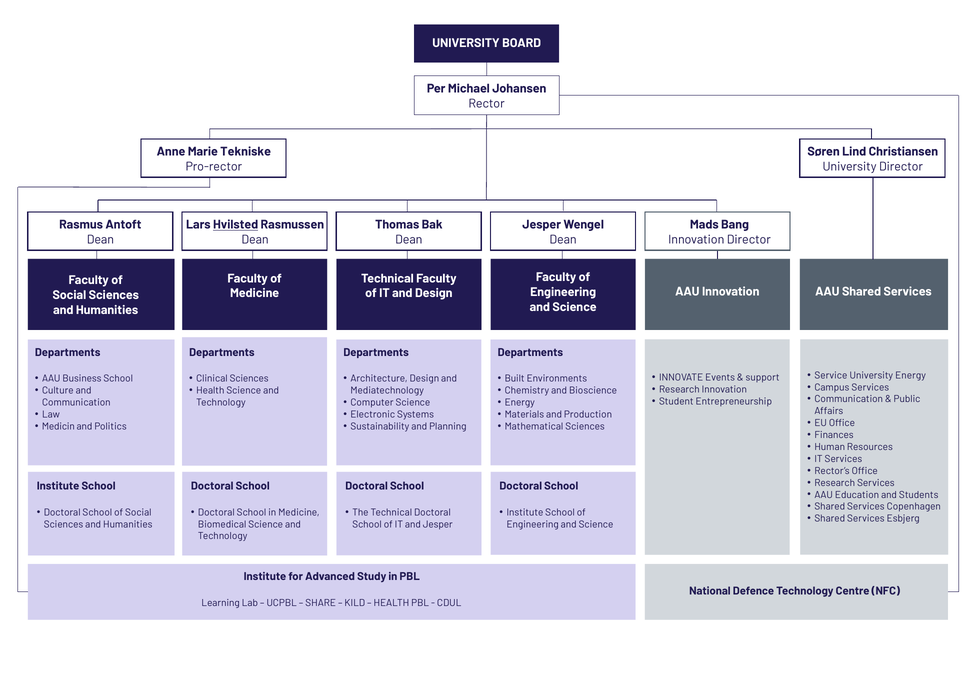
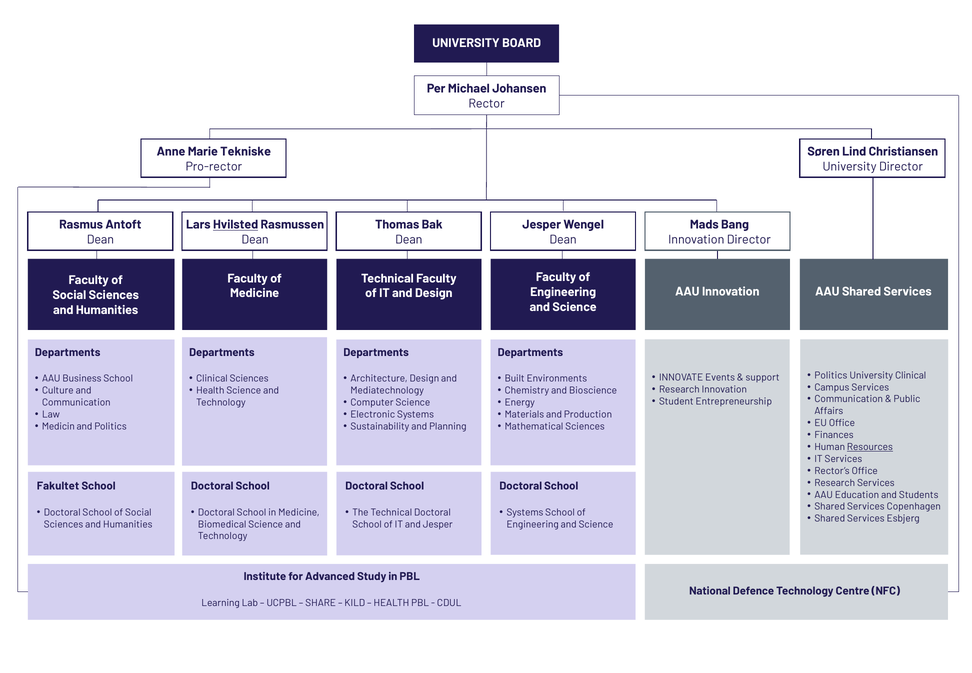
Service: Service -> Politics (831, 375)
University Energy: Energy -> Clinical (911, 375)
Resources underline: none -> present (870, 447)
Institute: Institute -> Fakultet (58, 486)
Institute: Institute -> Systems (525, 512)
